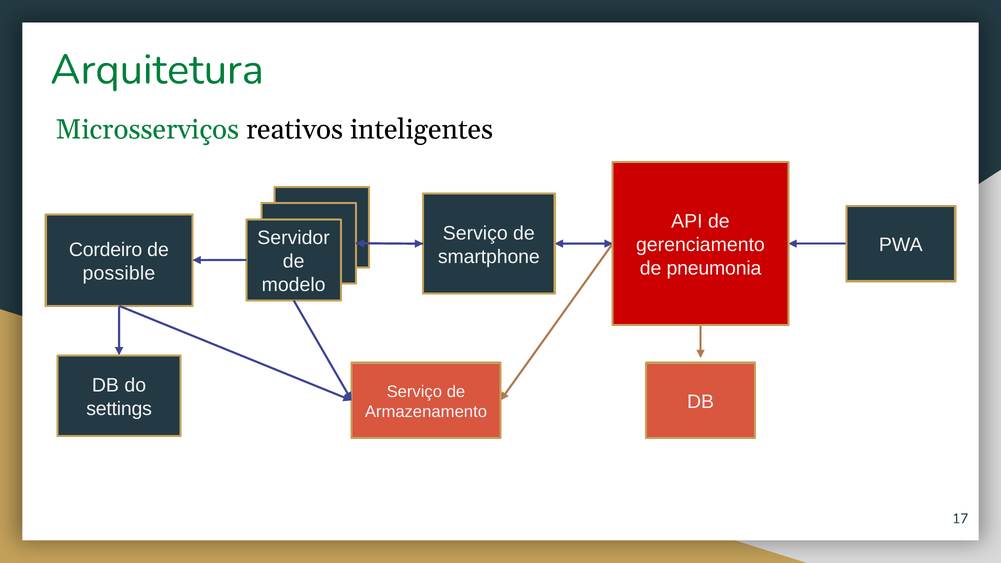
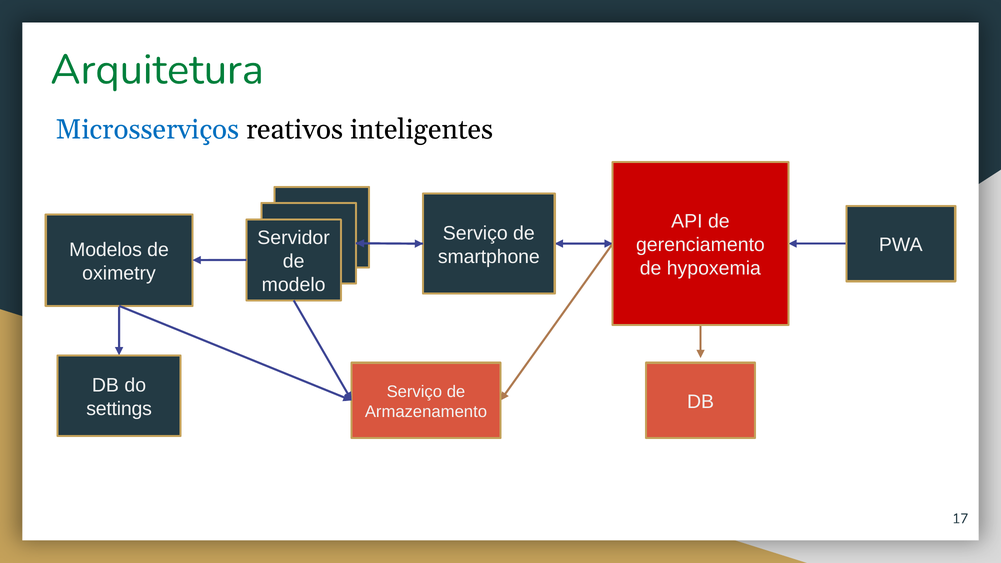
Microsserviços colour: green -> blue (147, 130)
Cordeiro: Cordeiro -> Modelos (106, 250)
pneumonia: pneumonia -> hypoxemia (714, 268)
possible: possible -> oximetry (119, 273)
